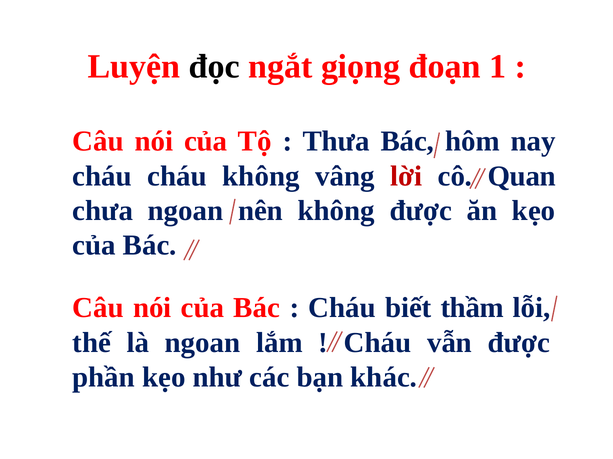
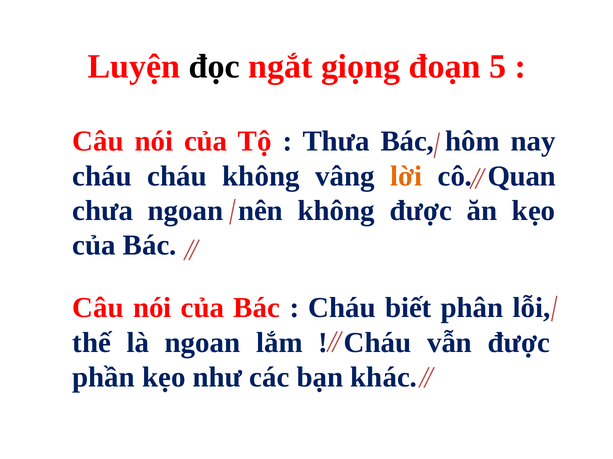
1: 1 -> 5 (498, 67)
lời colour: red -> orange (406, 176)
thầm: thầm -> phân (472, 308)
